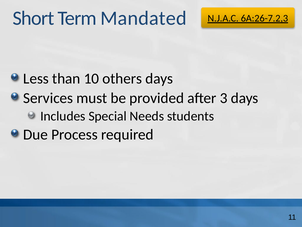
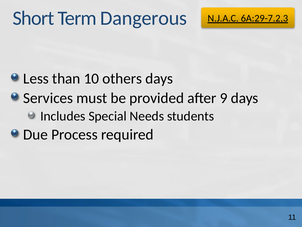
Mandated: Mandated -> Dangerous (144, 18)
6A:26-7.2,3: 6A:26-7.2,3 -> 6A:29-7.2,3 (264, 18)
3: 3 -> 9 (224, 98)
